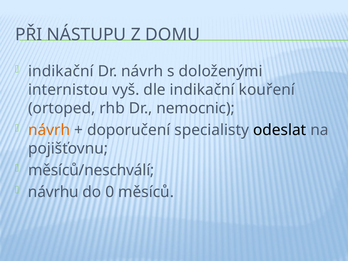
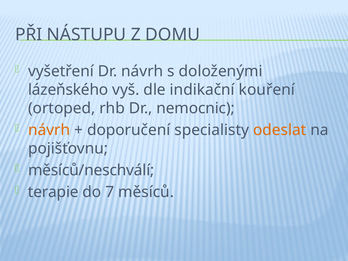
indikační: indikační -> vyšetření (61, 71)
internistou: internistou -> lázeňského (68, 90)
odeslat colour: black -> orange (280, 130)
návrhu: návrhu -> terapie (53, 192)
0: 0 -> 7 (110, 192)
